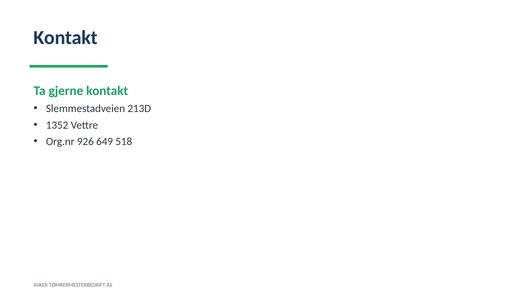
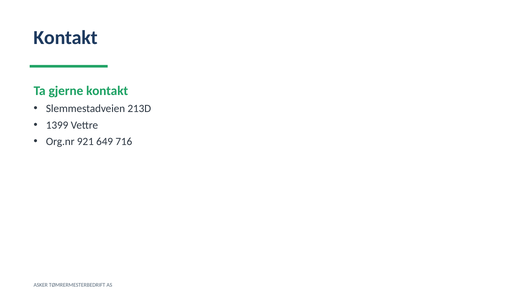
1352: 1352 -> 1399 (57, 125)
926: 926 -> 921 (85, 142)
518: 518 -> 716 (124, 142)
